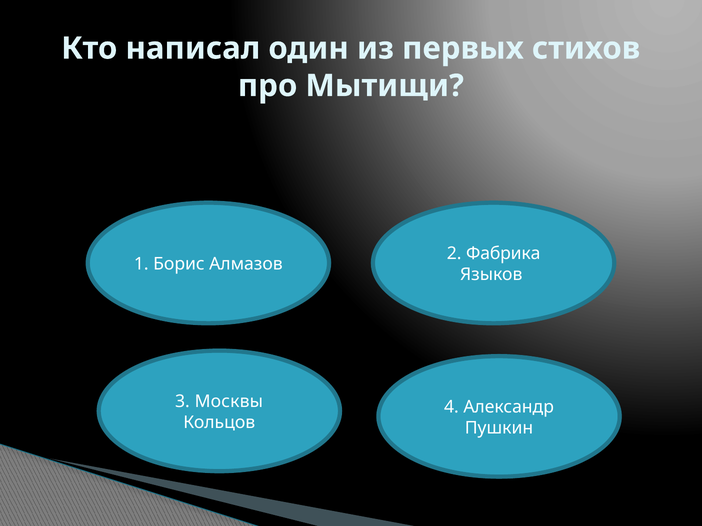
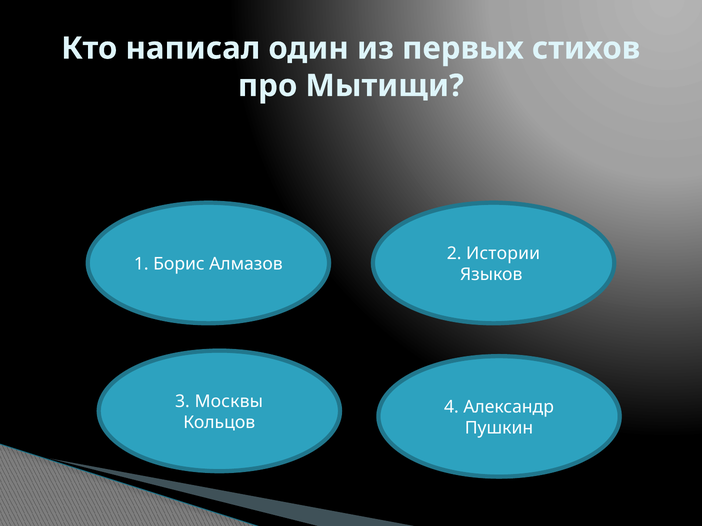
Фабрика: Фабрика -> Истории (503, 254)
